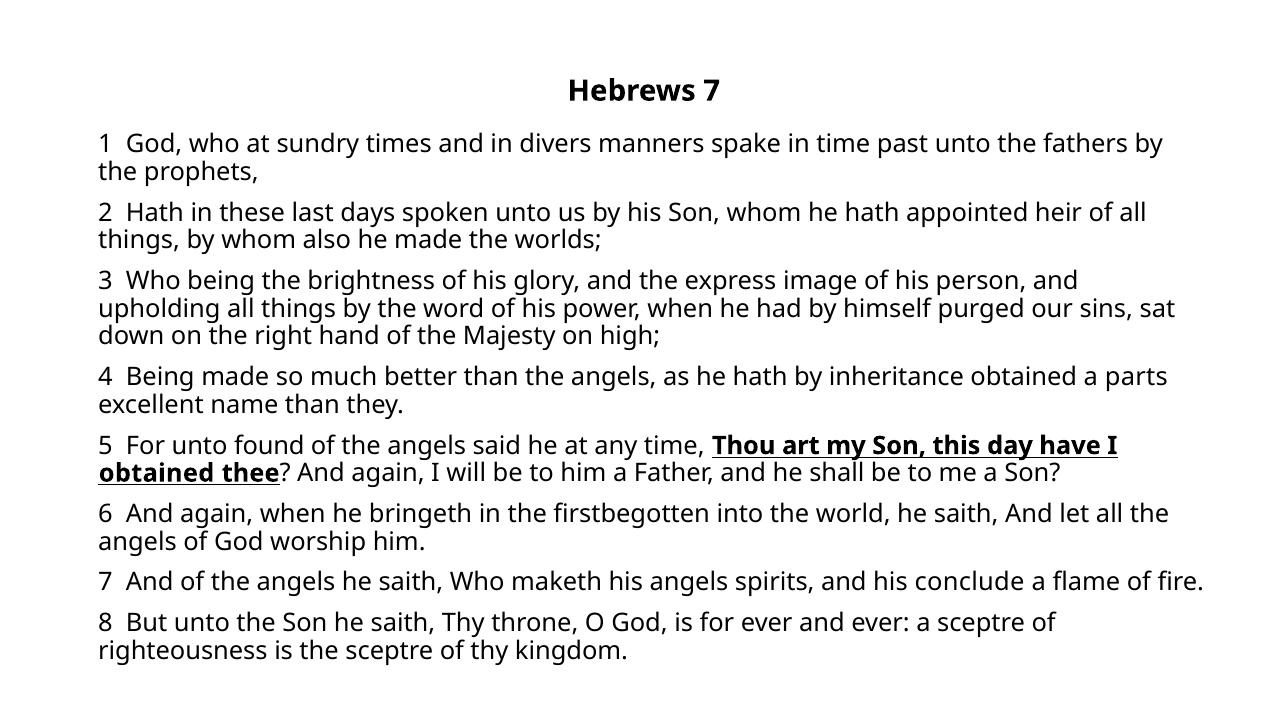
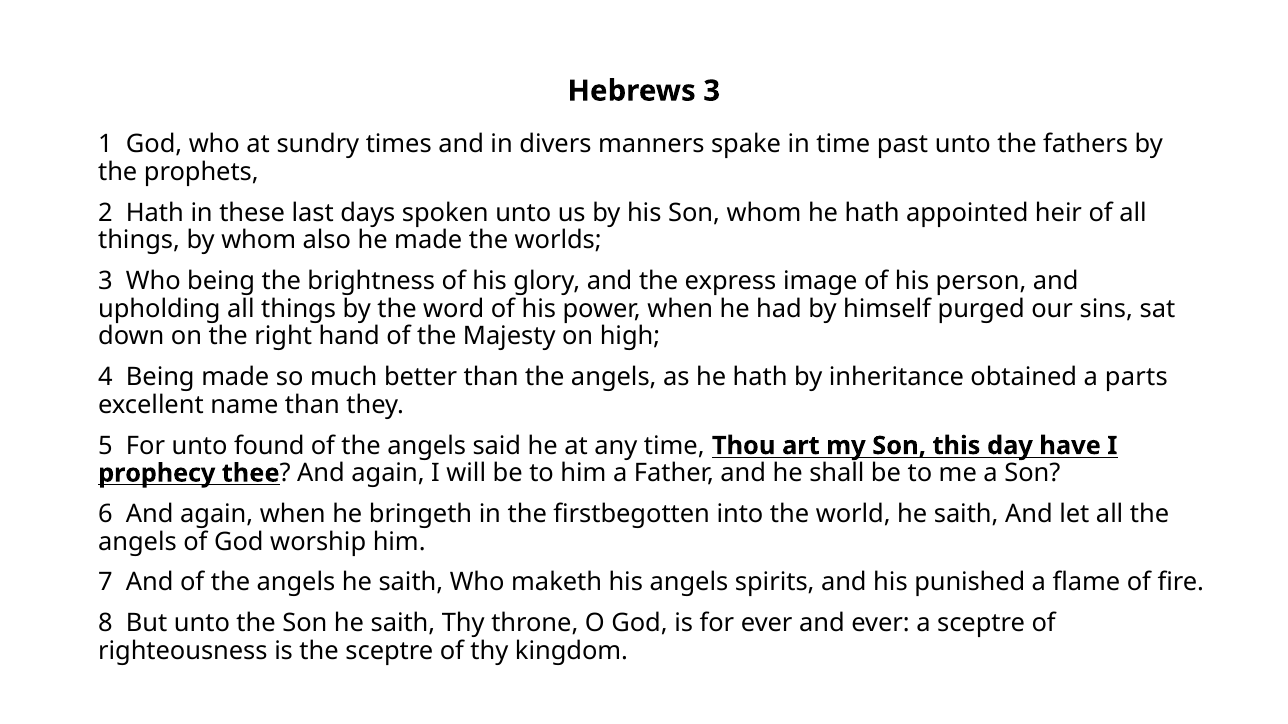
Hebrews 7: 7 -> 3 (712, 91)
obtained: obtained -> prophecy (157, 474)
conclude: conclude -> punished (970, 583)
